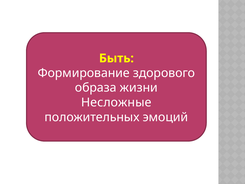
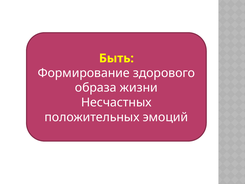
Несложные: Несложные -> Несчастных (116, 102)
